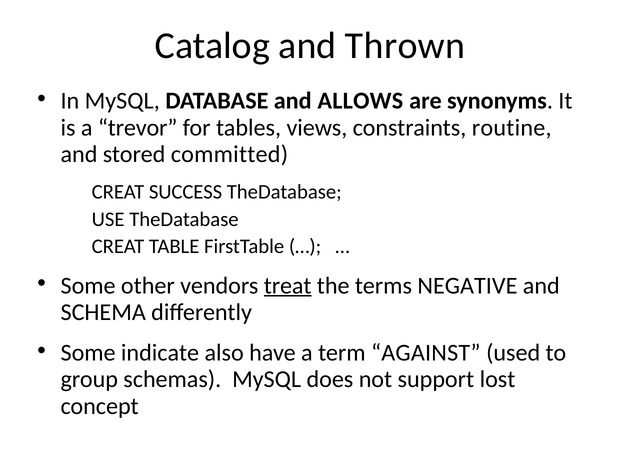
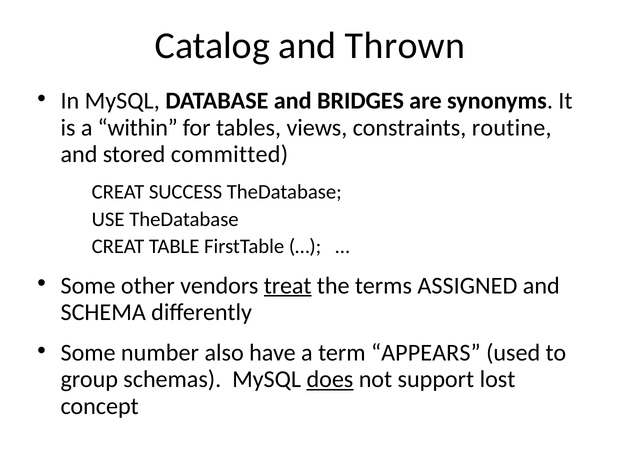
ALLOWS: ALLOWS -> BRIDGES (361, 101)
trevor: trevor -> within (138, 127)
NEGATIVE: NEGATIVE -> ASSIGNED (467, 285)
indicate: indicate -> number (160, 353)
AGAINST: AGAINST -> APPEARS (426, 353)
does underline: none -> present (330, 379)
